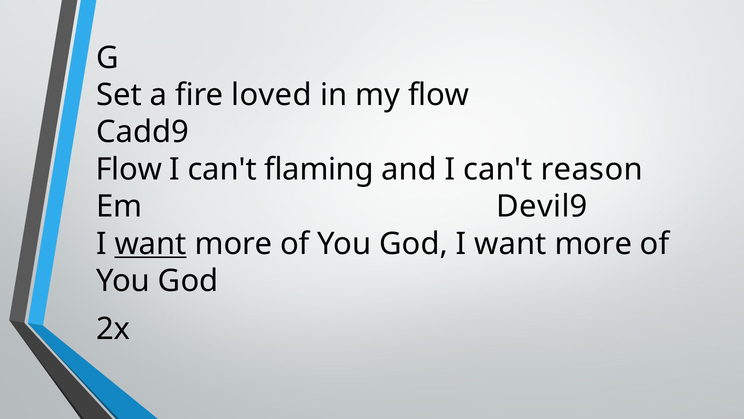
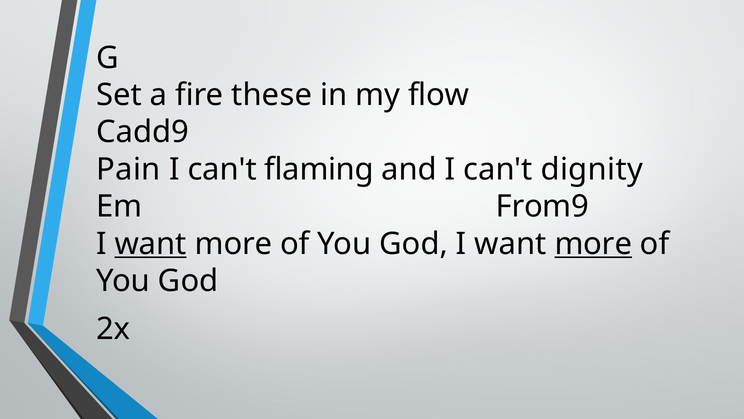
loved: loved -> these (272, 95)
Flow: Flow -> Pain (128, 169)
reason: reason -> dignity (592, 169)
Devil9: Devil9 -> From9 (542, 206)
more underline: none -> present (593, 244)
